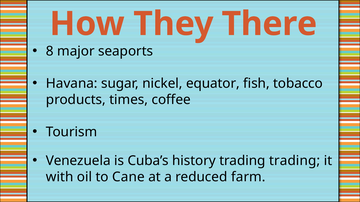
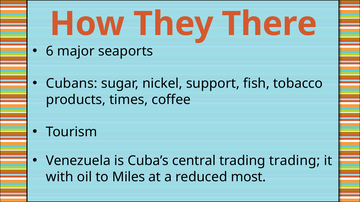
8: 8 -> 6 (50, 51)
Havana: Havana -> Cubans (72, 84)
equator: equator -> support (213, 84)
history: history -> central (194, 161)
Cane: Cane -> Miles (129, 177)
farm: farm -> most (248, 177)
